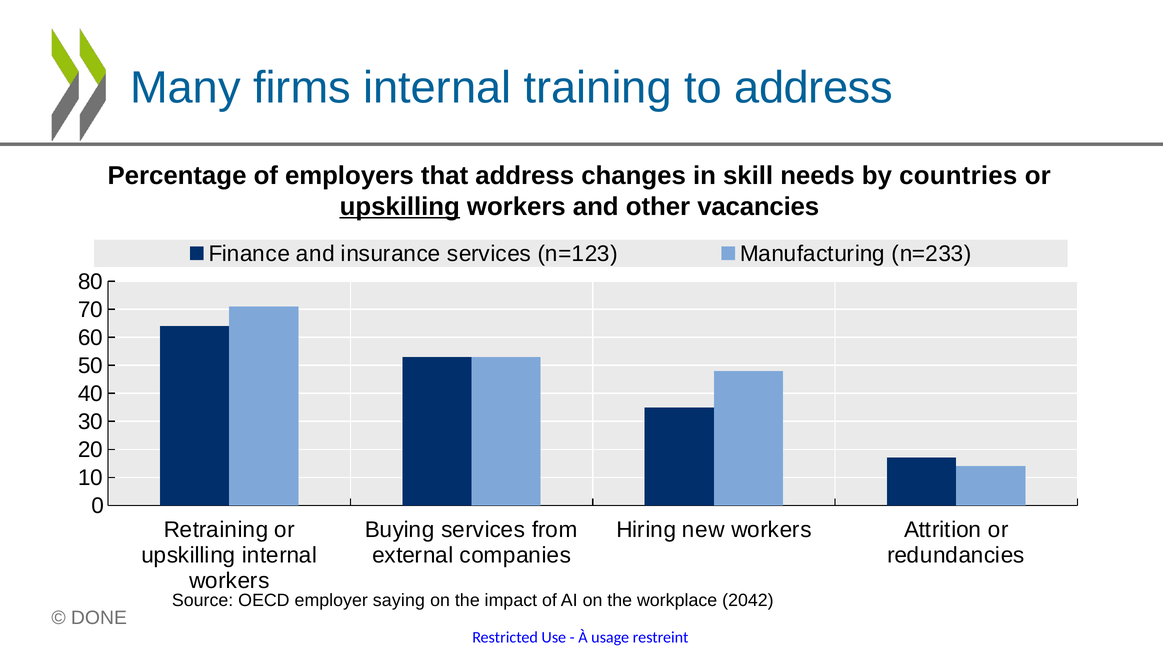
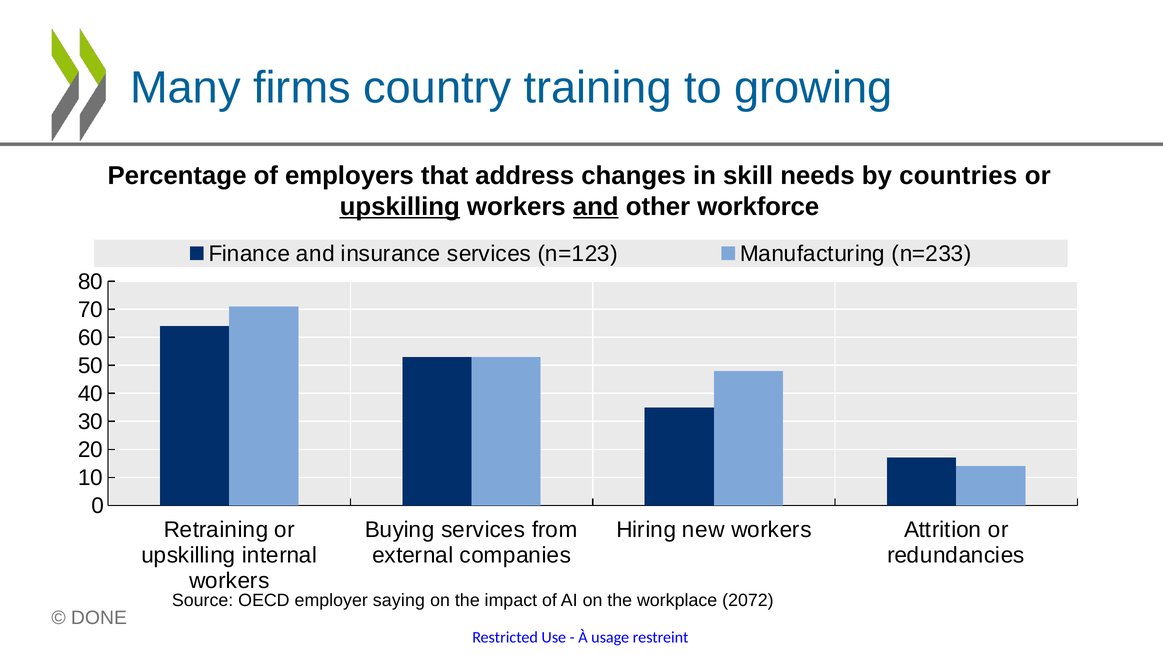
firms internal: internal -> country (437, 88)
to address: address -> growing (813, 88)
and underline: none -> present (596, 207)
vacancies: vacancies -> workforce (758, 207)
2042: 2042 -> 2072 (748, 601)
